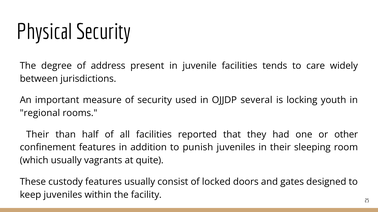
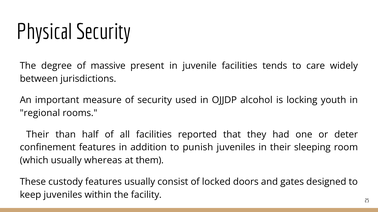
address: address -> massive (108, 66)
several: several -> alcohol (256, 100)
other: other -> deter (346, 135)
vagrants: vagrants -> whereas (103, 161)
quite: quite -> them (150, 161)
